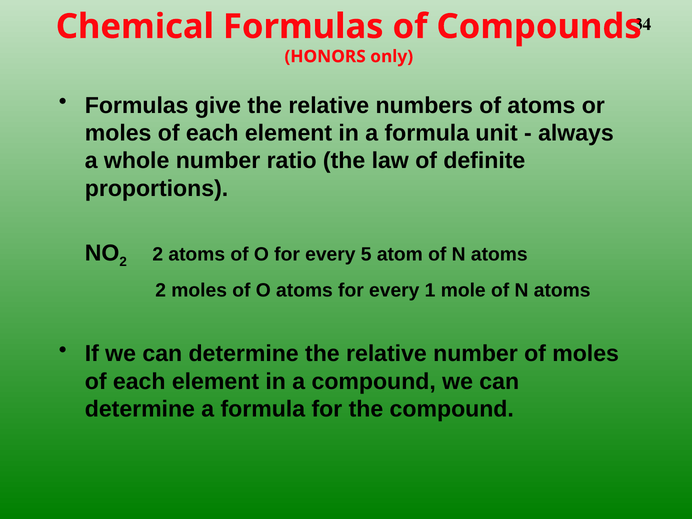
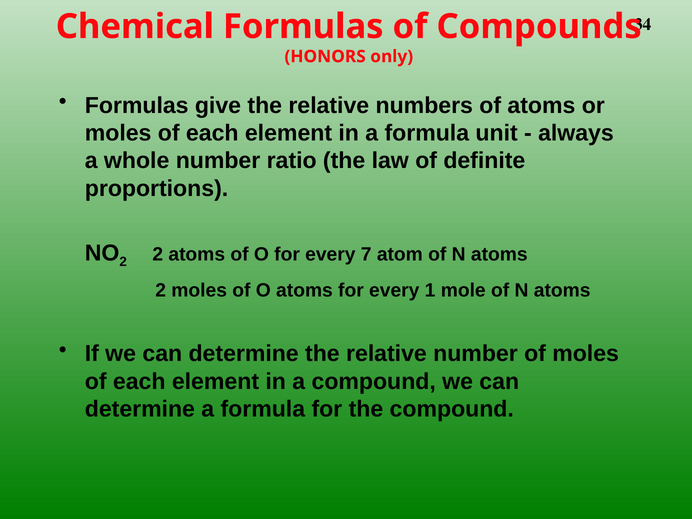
5: 5 -> 7 (366, 254)
